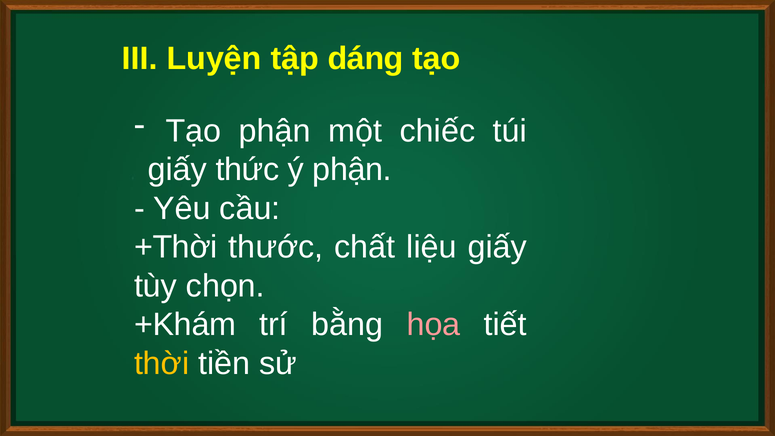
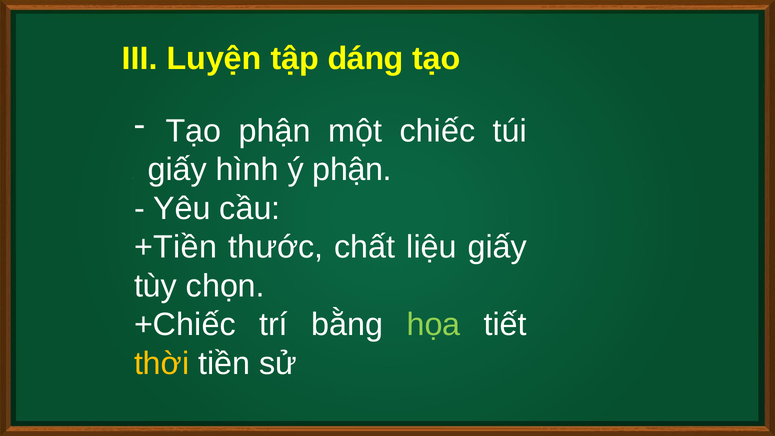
thức: thức -> hình (247, 170)
+Thời: +Thời -> +Tiền (176, 247)
+Khám: +Khám -> +Chiếc (185, 325)
họa colour: pink -> light green (433, 325)
